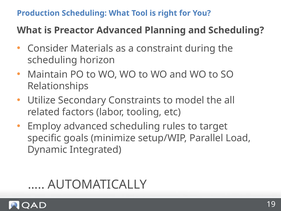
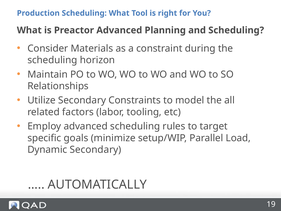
Dynamic Integrated: Integrated -> Secondary (96, 150)
